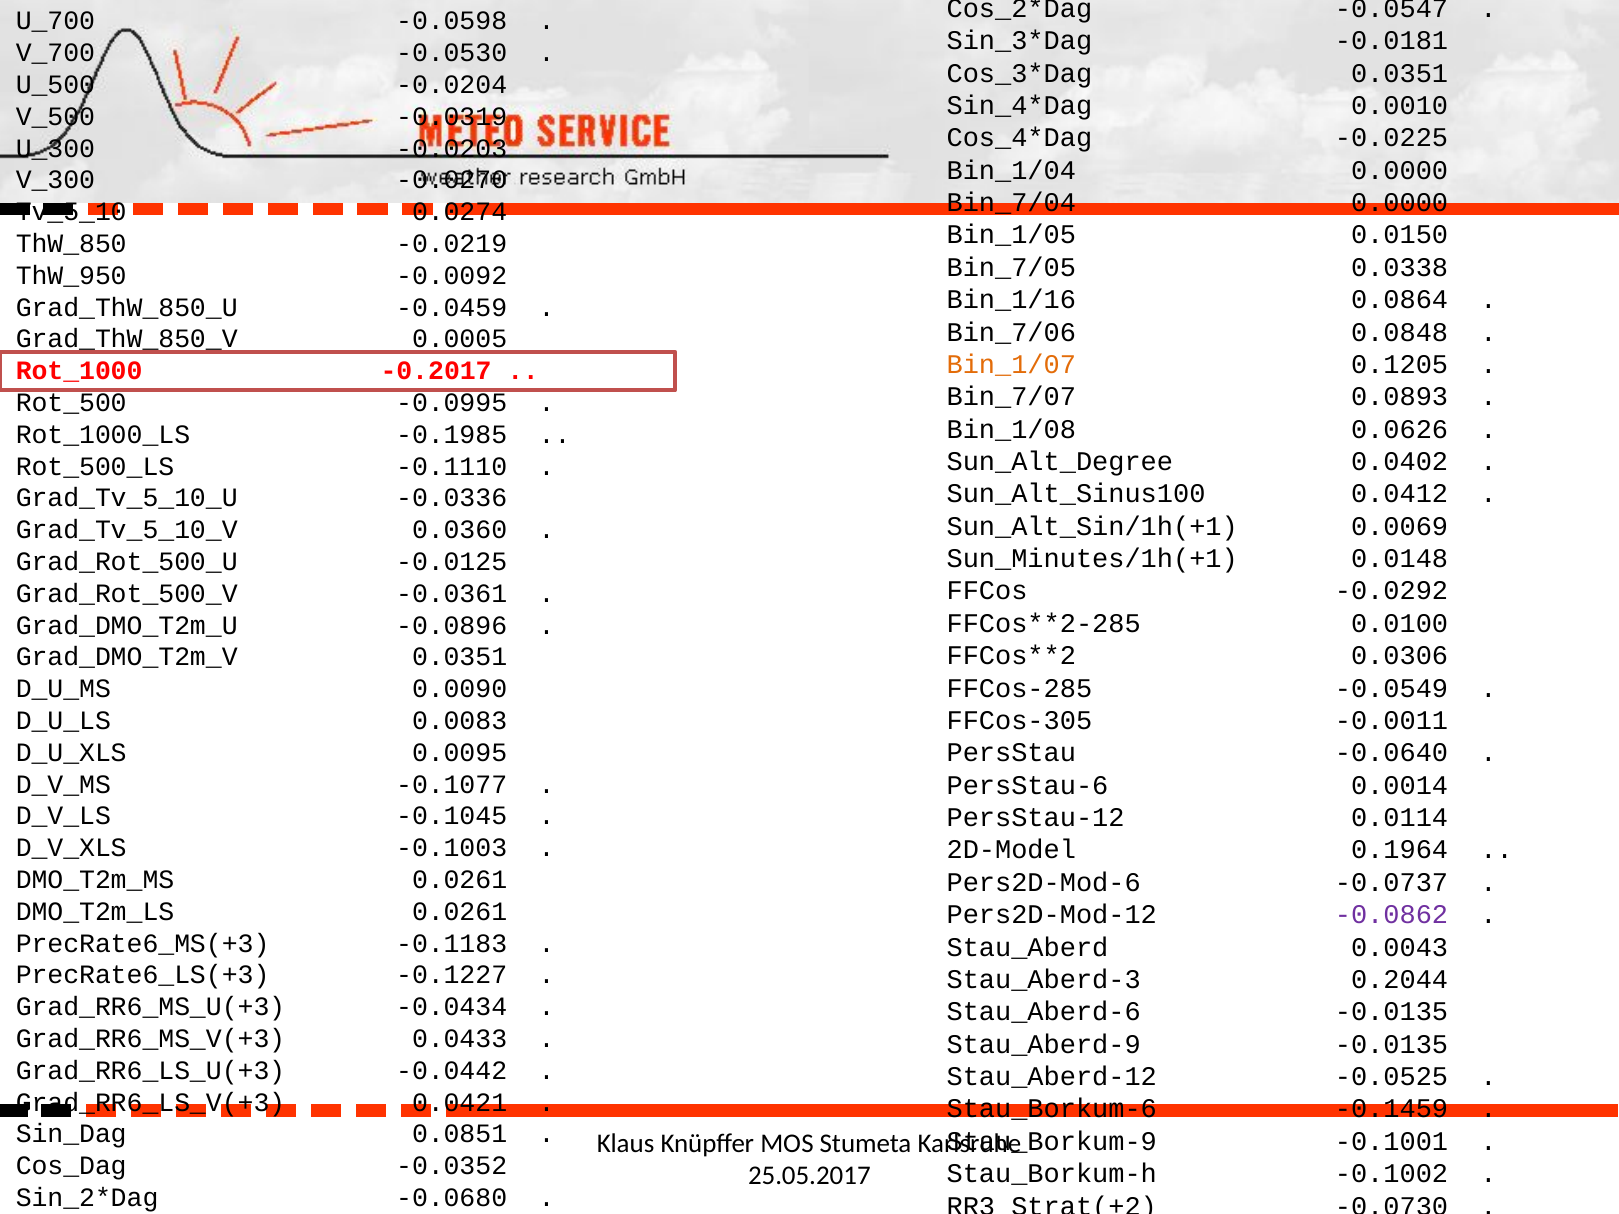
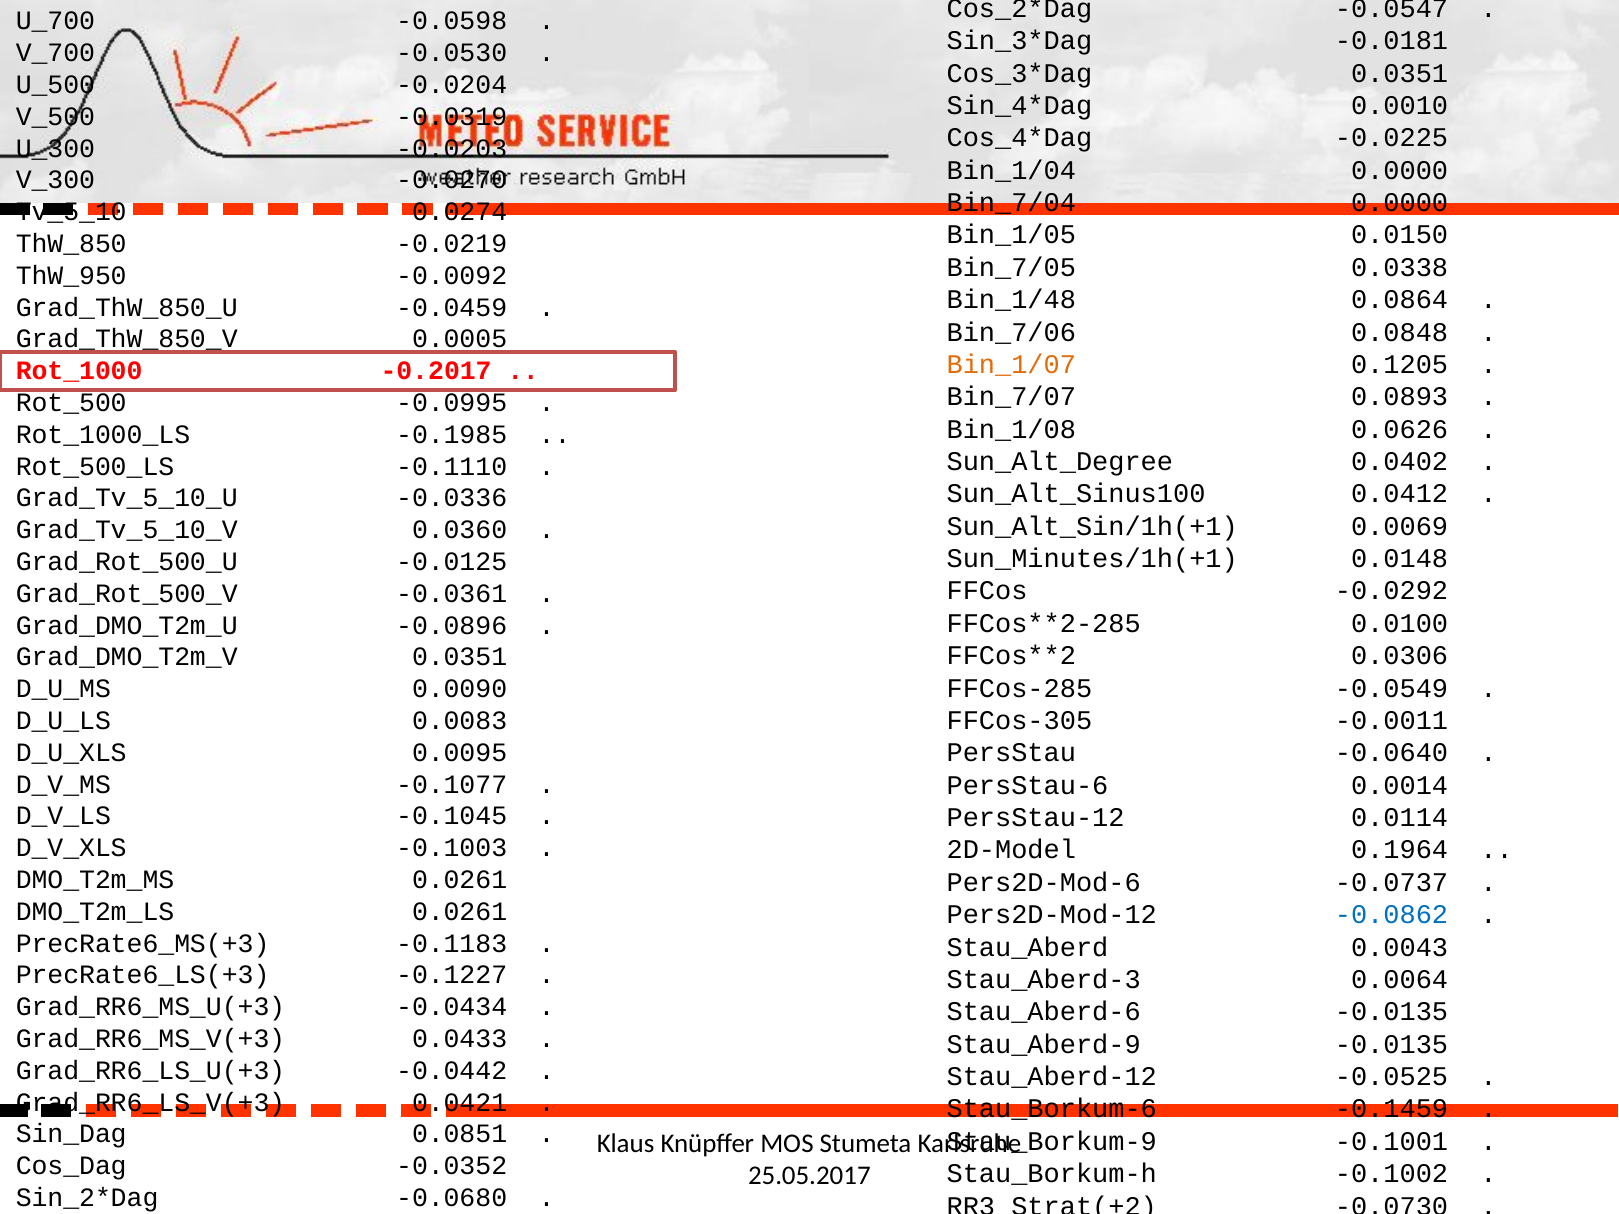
Bin_1/16: Bin_1/16 -> Bin_1/48 (1011, 300)
-0.0862 colour: purple -> blue (1391, 915)
0.2044: 0.2044 -> 0.0064 (1400, 980)
